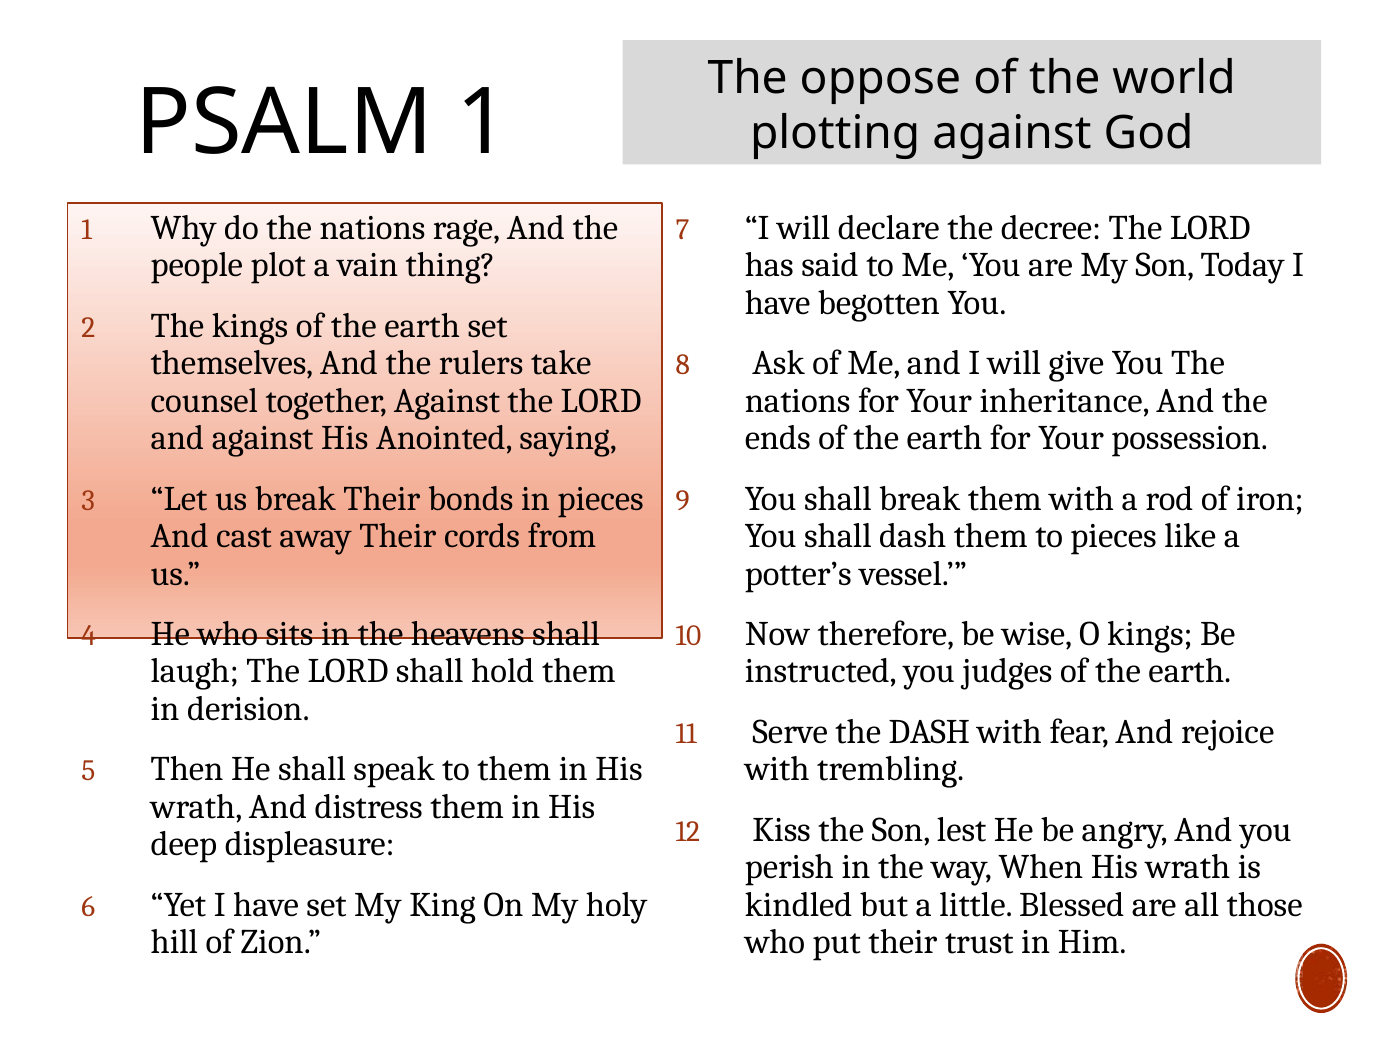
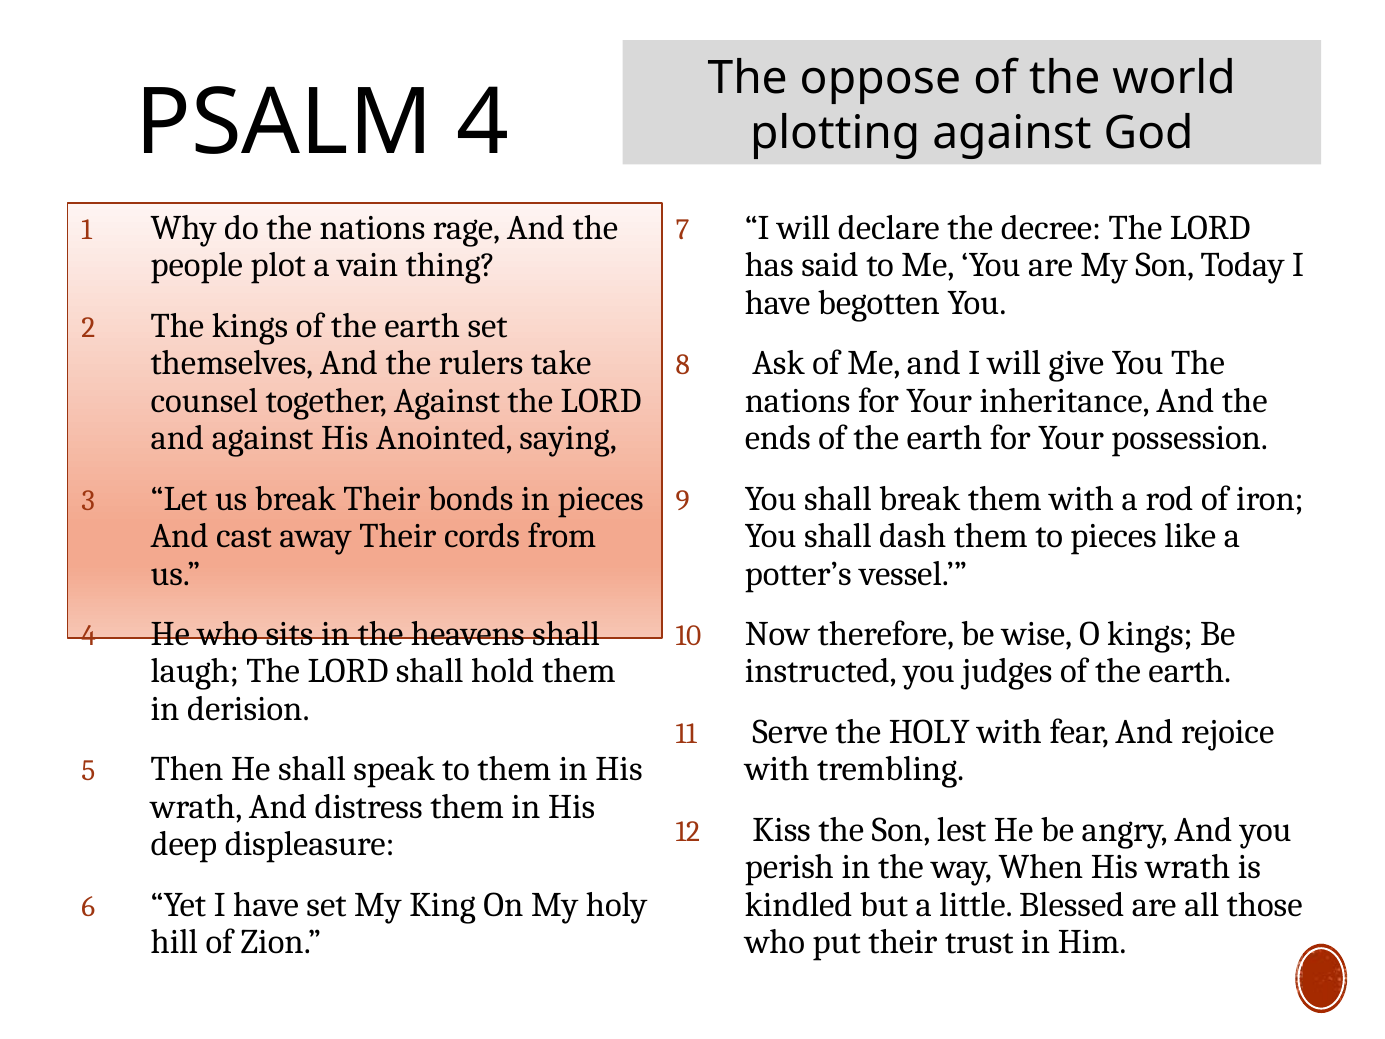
PSALM 1: 1 -> 4 (483, 123)
the DASH: DASH -> HOLY (929, 732)
